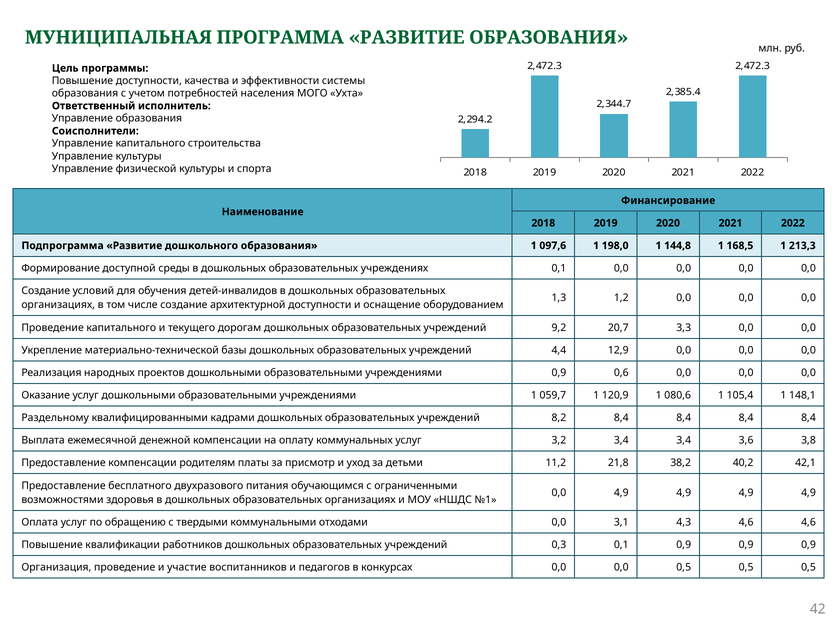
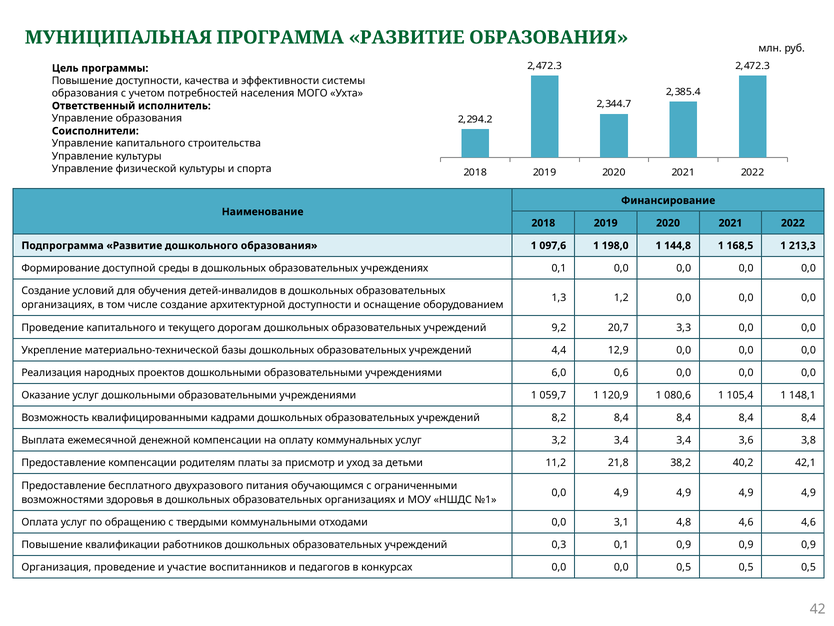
учреждениями 0,9: 0,9 -> 6,0 (559, 372)
Раздельному: Раздельному -> Возможность (55, 418)
4,3: 4,3 -> 4,8 (684, 522)
